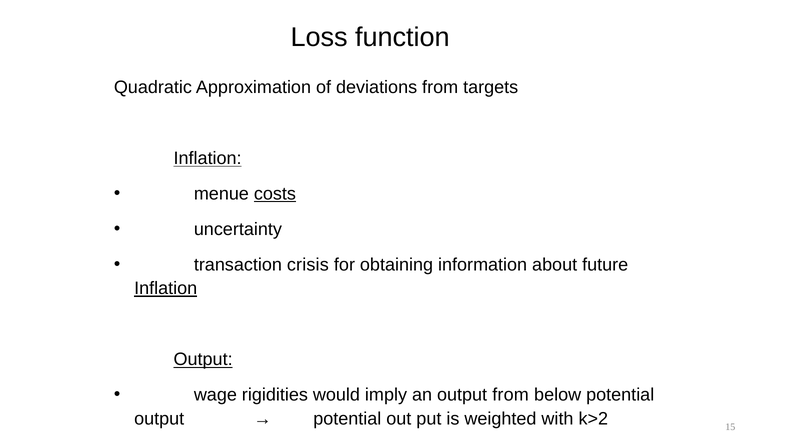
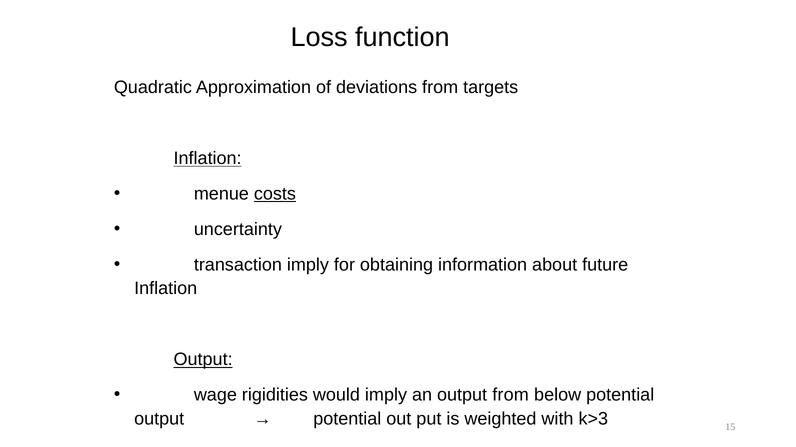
transaction crisis: crisis -> imply (308, 265)
Inflation underline: present -> none (166, 289)
k>2: k>2 -> k>3 (593, 419)
